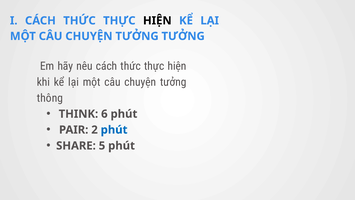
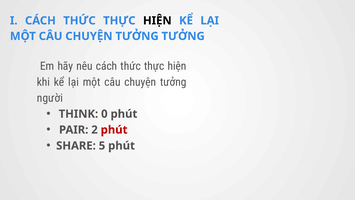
thông: thông -> người (50, 98)
6: 6 -> 0 (104, 114)
phút colour: blue -> red (114, 130)
